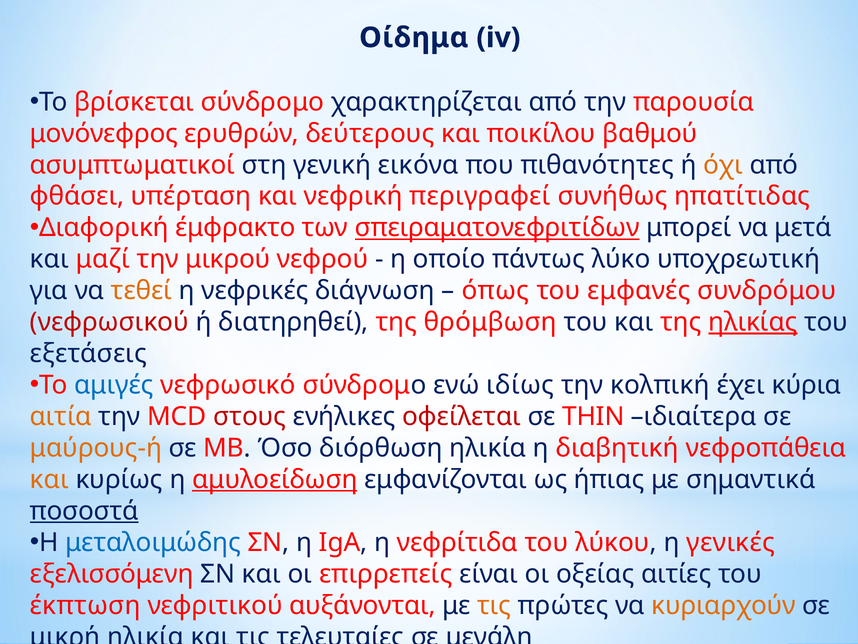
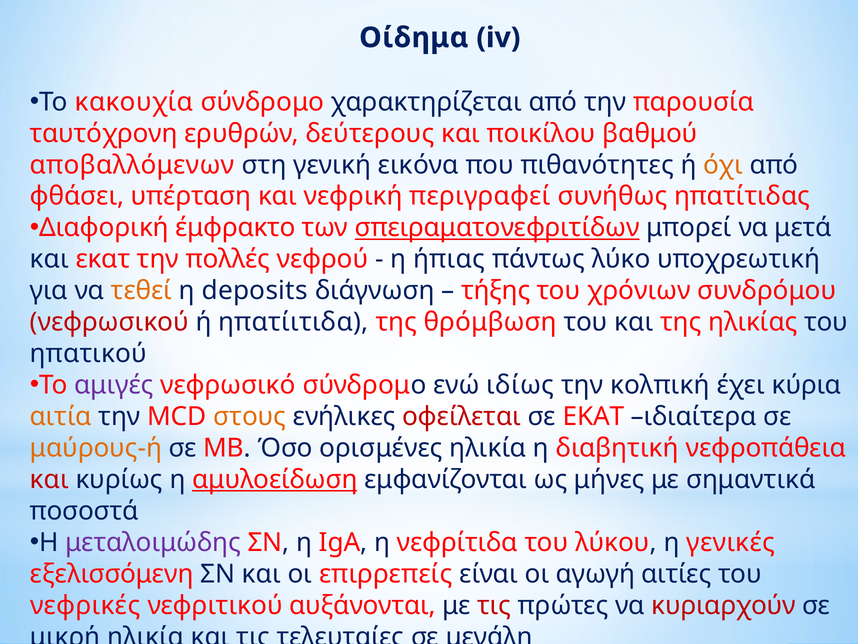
βρίσκεται: βρίσκεται -> κακουχία (134, 102)
μονόνεφρος: μονόνεφρος -> ταυτόχρονη (104, 133)
ασυμπτωματικοί: ασυμπτωματικοί -> αποβαλλόμενων (132, 165)
και μαζί: μαζί -> εκατ (103, 259)
μικρού: μικρού -> πολλές (228, 259)
οποίο: οποίο -> ήπιας (449, 259)
νεφρικές: νεφρικές -> deposits (255, 291)
όπως: όπως -> τήξης (496, 291)
εμφανές: εμφανές -> χρόνιων (639, 291)
διατηρηθεί: διατηρηθεί -> ηπατίιτιδα (293, 322)
ηλικίας underline: present -> none (753, 322)
εξετάσεις: εξετάσεις -> ηπατικού (88, 353)
αμιγές colour: blue -> purple (114, 385)
στους colour: red -> orange (250, 416)
σε THIN: THIN -> ΕΚΑΤ (593, 416)
διόρθωση: διόρθωση -> ορισμένες (381, 448)
και colour: orange -> red (49, 479)
ήπιας: ήπιας -> μήνες (609, 479)
ποσοστά underline: present -> none (84, 511)
μεταλοιμώδης colour: blue -> purple (153, 542)
οξείας: οξείας -> αγωγή (595, 574)
έκπτωση: έκπτωση -> νεφρικές (85, 605)
τις colour: orange -> red (494, 605)
κυριαρχούν colour: orange -> red (724, 605)
